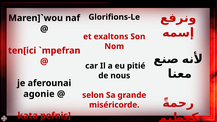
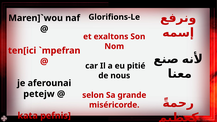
agonie: agonie -> petejw (39, 94)
